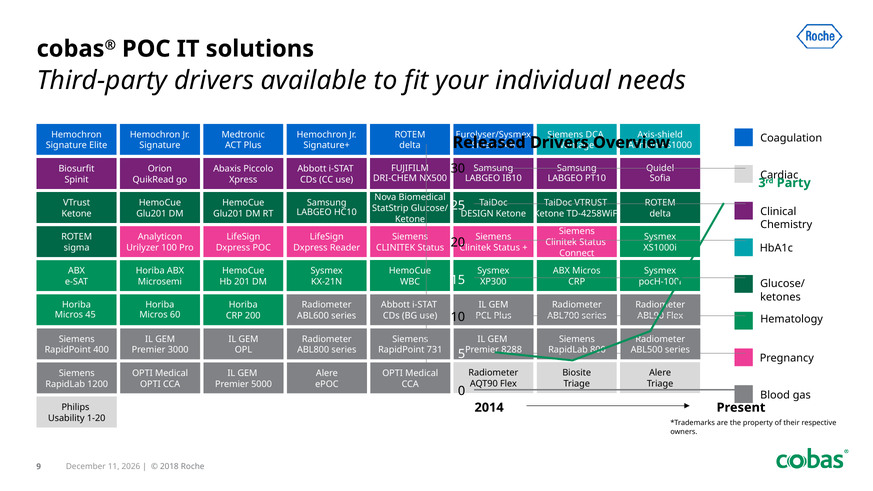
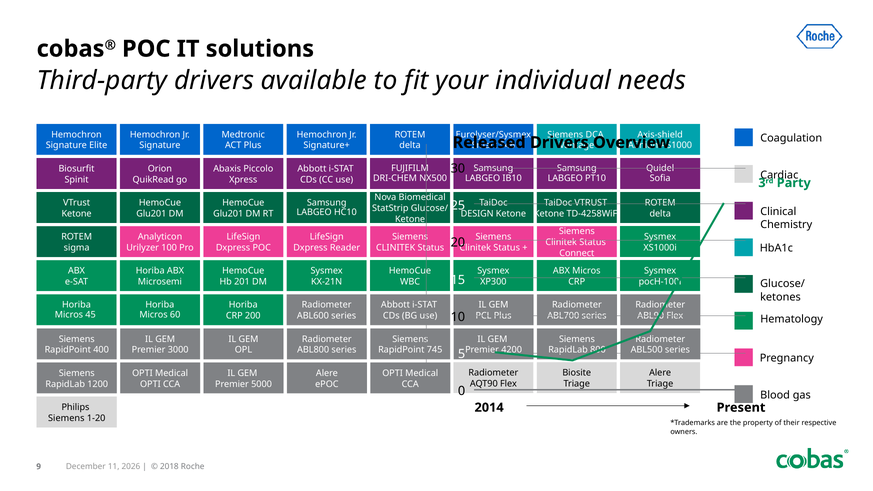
731: 731 -> 745 (435, 350)
8288: 8288 -> 4200 (512, 350)
Usability: Usability -> Siemens (66, 418)
